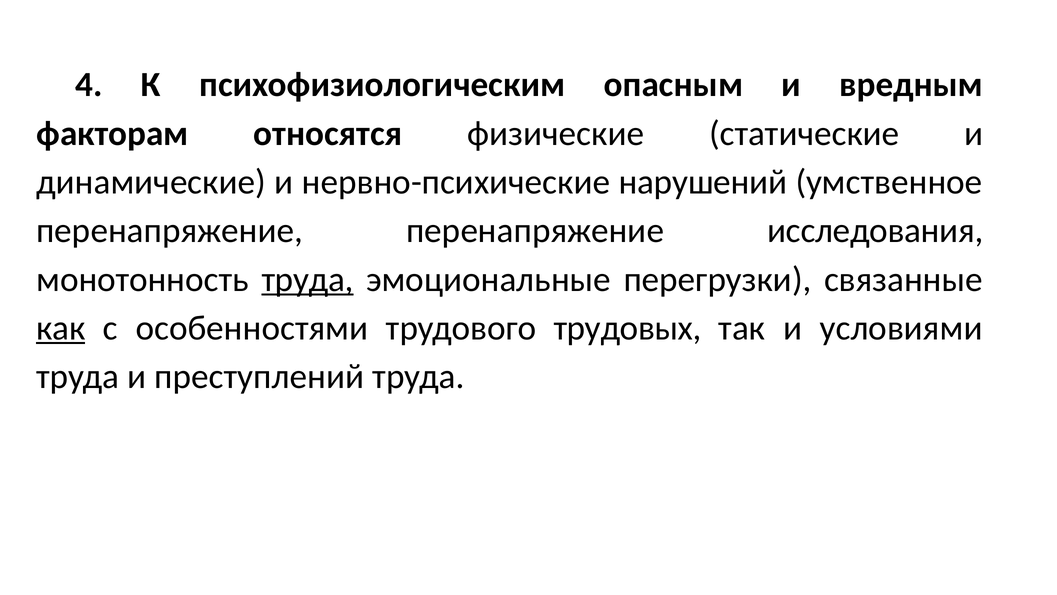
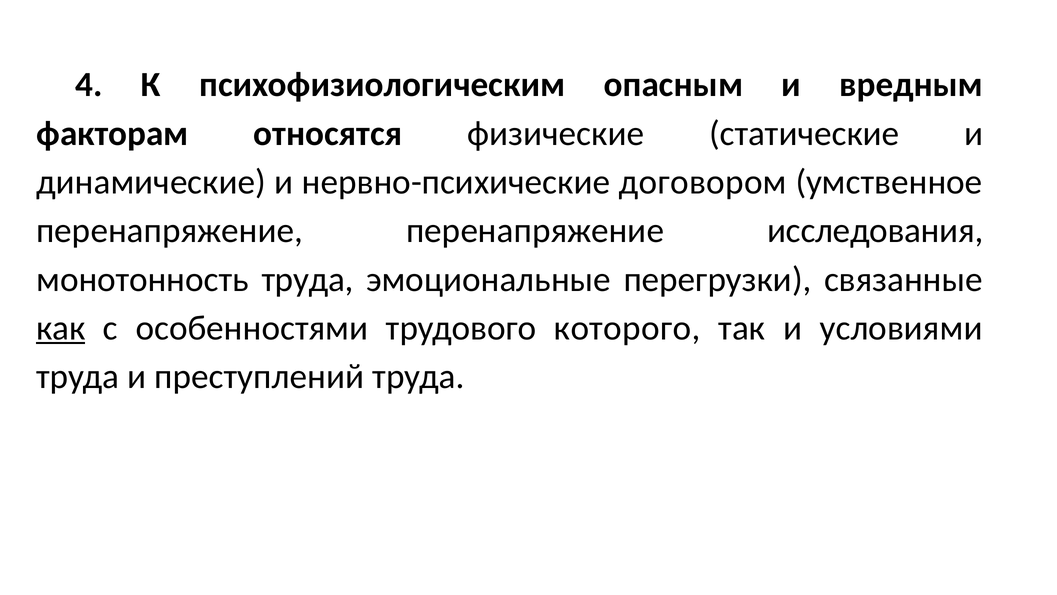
нарушений: нарушений -> договором (703, 182)
труда underline: present -> none (308, 279)
трудовых: трудовых -> которого (627, 328)
